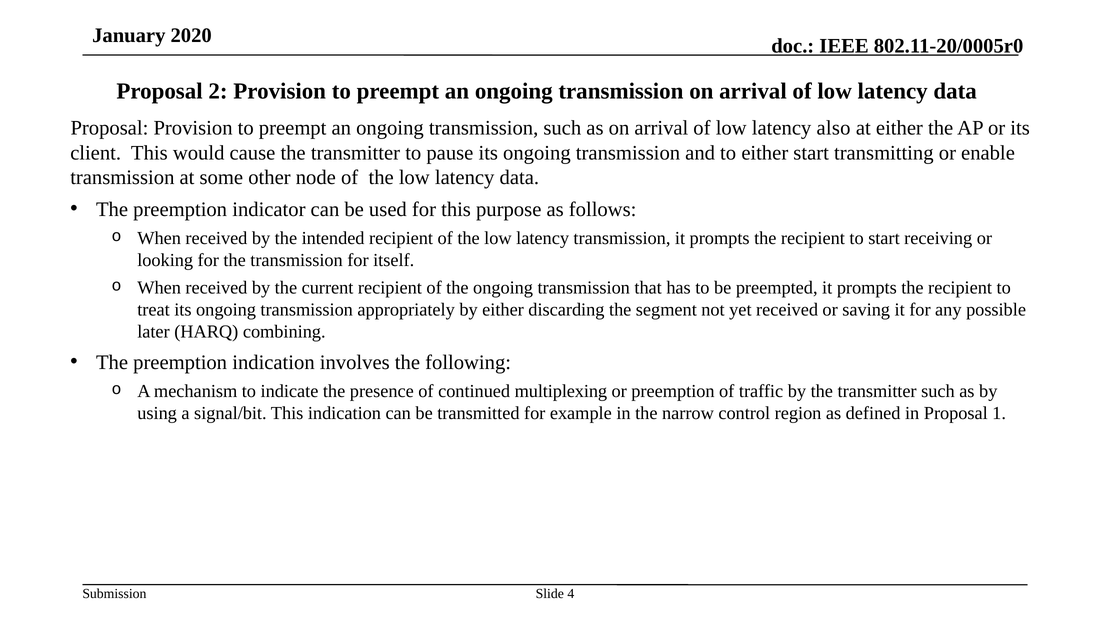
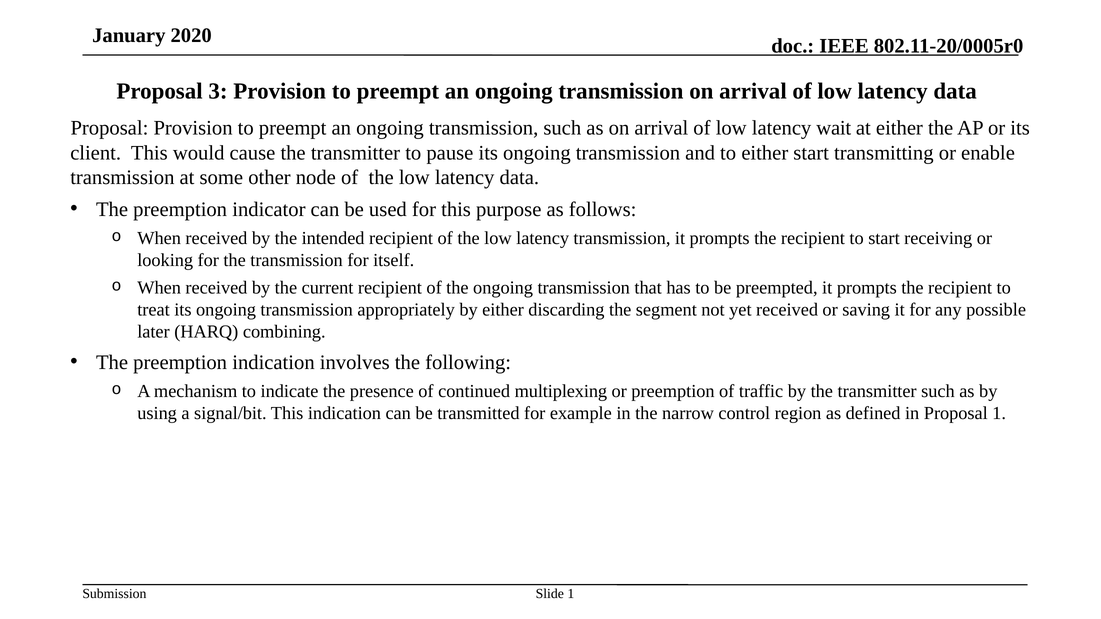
2: 2 -> 3 (218, 91)
also: also -> wait (834, 128)
Slide 4: 4 -> 1 (571, 594)
